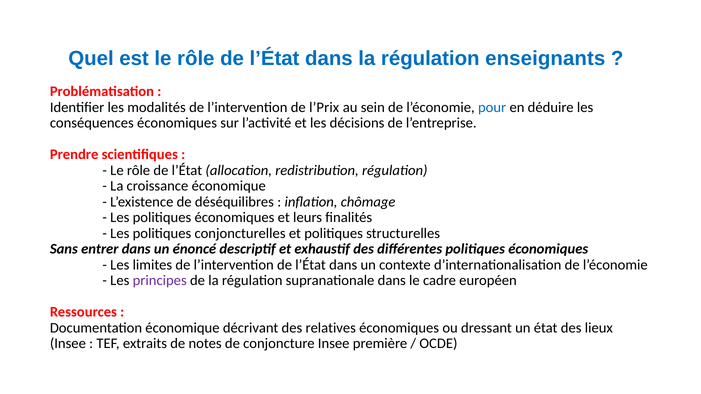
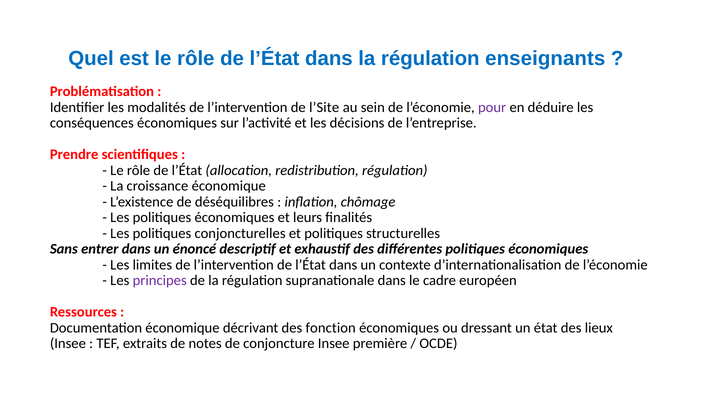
l’Prix: l’Prix -> l’Site (324, 107)
pour colour: blue -> purple (492, 107)
relatives: relatives -> fonction (331, 328)
